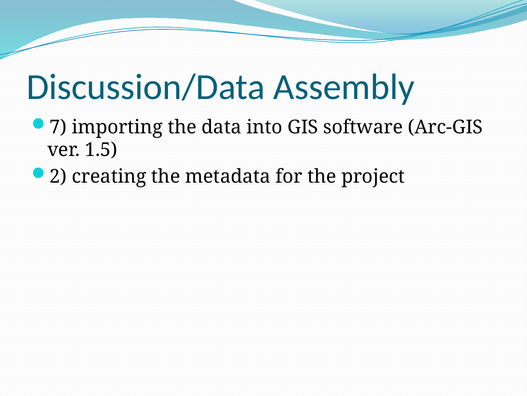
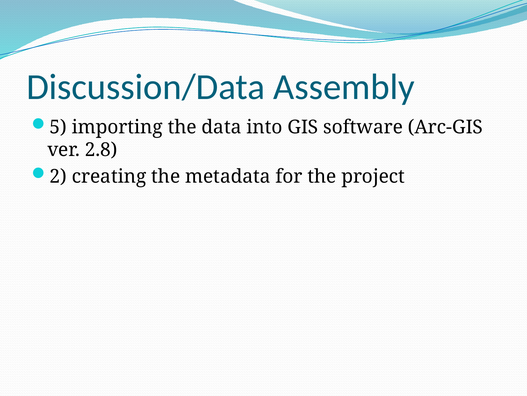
7: 7 -> 5 (58, 127)
1.5: 1.5 -> 2.8 (101, 150)
